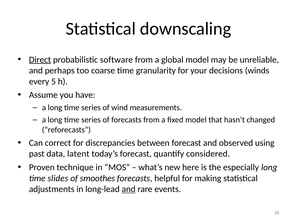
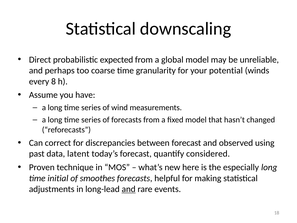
Direct underline: present -> none (40, 60)
software: software -> expected (117, 60)
decisions: decisions -> potential (226, 70)
5: 5 -> 8 (54, 81)
slides: slides -> initial (58, 178)
